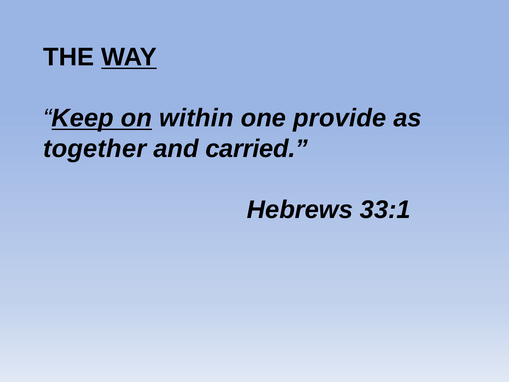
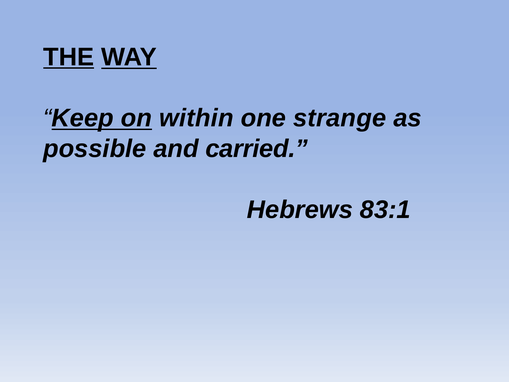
THE underline: none -> present (69, 57)
provide: provide -> strange (340, 118)
together: together -> possible (95, 149)
33:1: 33:1 -> 83:1 (385, 210)
